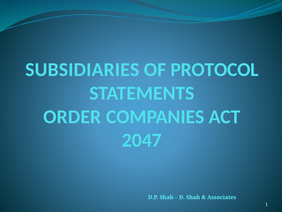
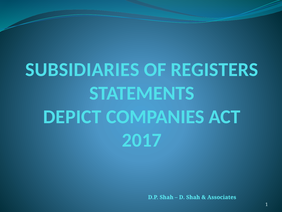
PROTOCOL: PROTOCOL -> REGISTERS (214, 69)
ORDER: ORDER -> DEPICT (72, 116)
2047: 2047 -> 2017 (142, 140)
